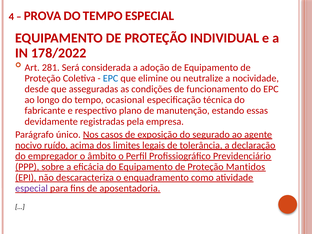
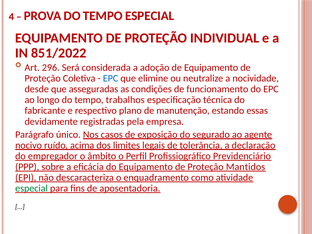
178/2022: 178/2022 -> 851/2022 (59, 53)
281: 281 -> 296 (51, 68)
ocasional: ocasional -> trabalhos (125, 100)
especial colour: purple -> green (32, 188)
